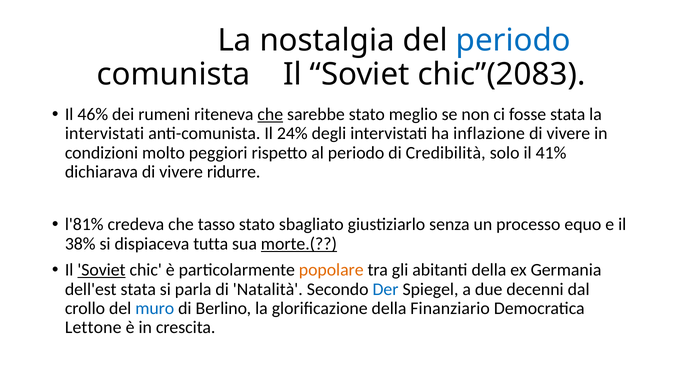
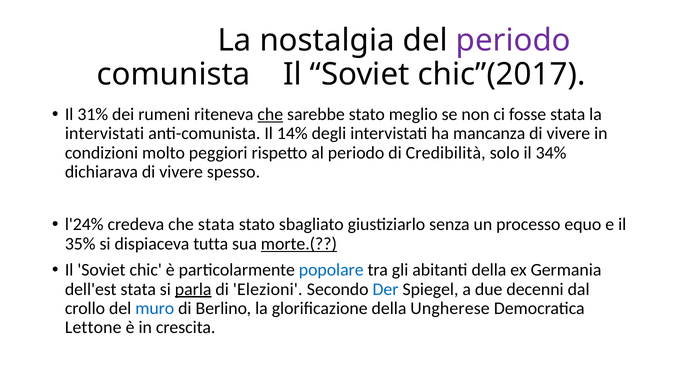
periodo colour: blue -> purple (513, 40)
chic”(2083: chic”(2083 -> chic”(2017 (502, 74)
46%: 46% -> 31% (93, 114)
24%: 24% -> 14% (292, 134)
inflazione: inflazione -> mancanza (489, 134)
41%: 41% -> 34% (551, 153)
ridurre: ridurre -> spesso (234, 172)
l'81%: l'81% -> l'24% (84, 225)
che tasso: tasso -> stata (216, 225)
38%: 38% -> 35% (80, 244)
Soviet underline: present -> none (101, 270)
popolare colour: orange -> blue (331, 270)
parla underline: none -> present (193, 289)
Natalità: Natalità -> Elezioni (268, 289)
Finanziario: Finanziario -> Ungherese (450, 308)
